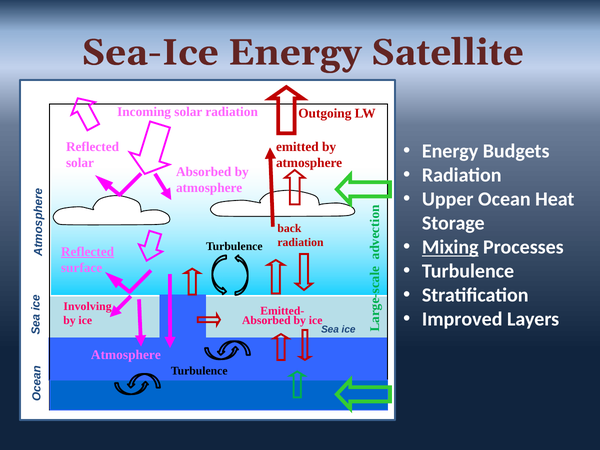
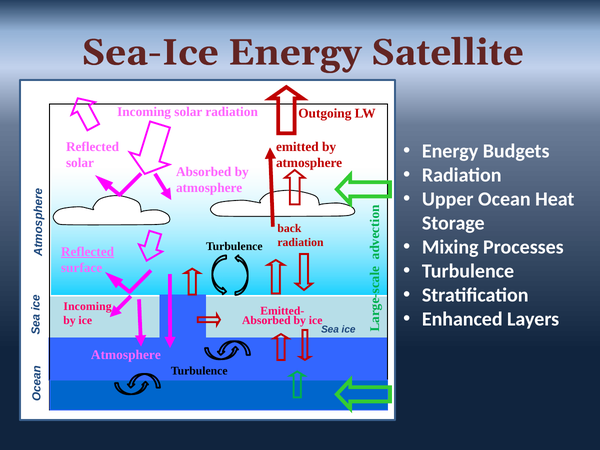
Mixing underline: present -> none (450, 247)
Involving: Involving -> Incoming (88, 306)
Improved: Improved -> Enhanced (462, 319)
